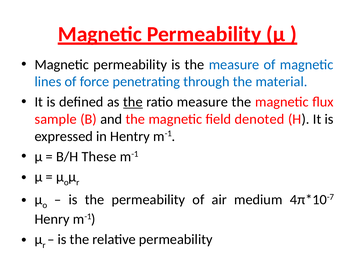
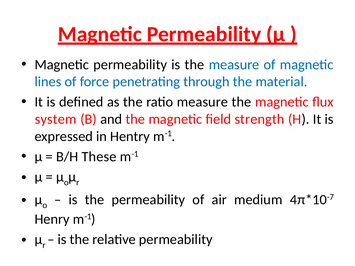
the underline: present -> none (133, 102)
sample: sample -> system (56, 119)
denoted: denoted -> strength (259, 119)
